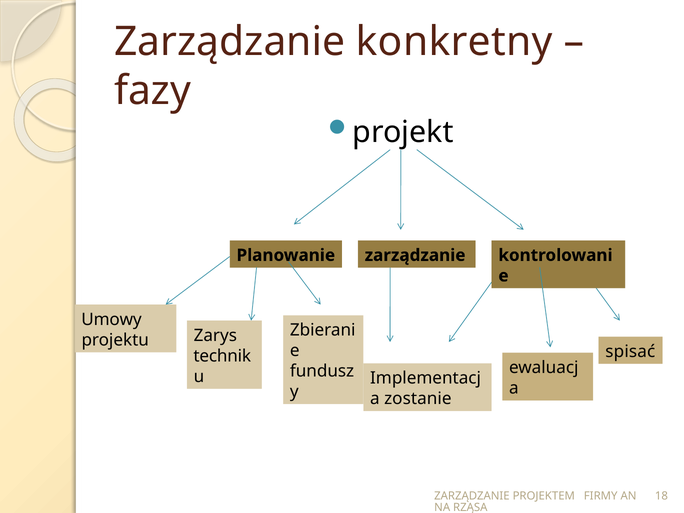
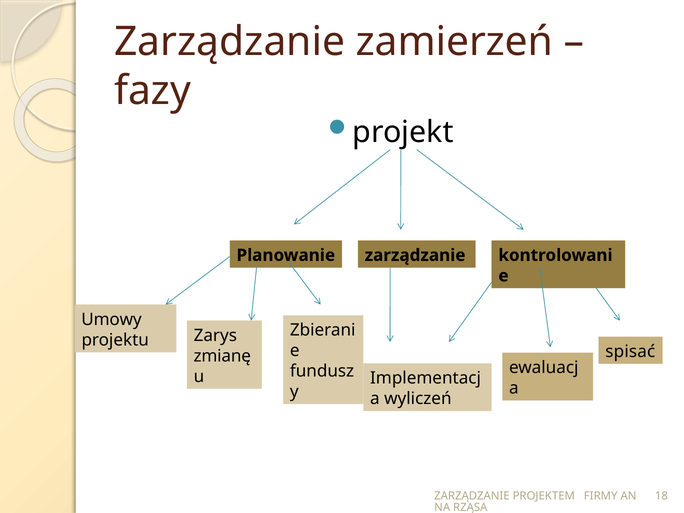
konkretny: konkretny -> zamierzeń (454, 42)
technik: technik -> zmianę (222, 356)
zostanie: zostanie -> wyliczeń (418, 399)
